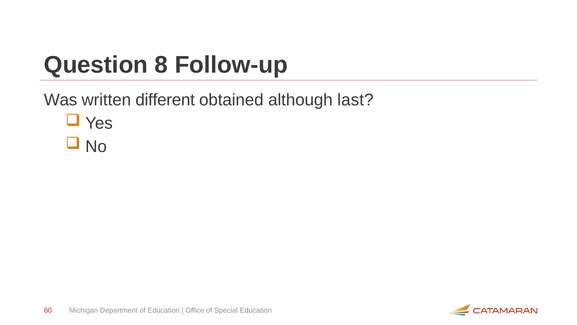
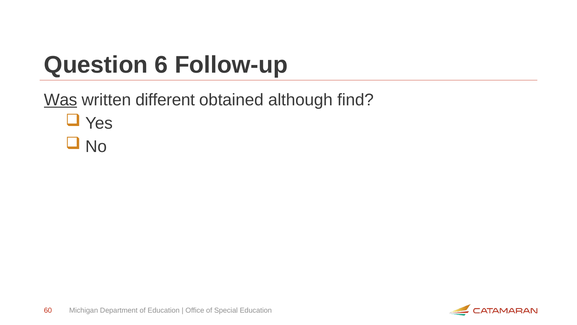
8: 8 -> 6 (161, 65)
Was underline: none -> present (61, 100)
last: last -> find (356, 100)
